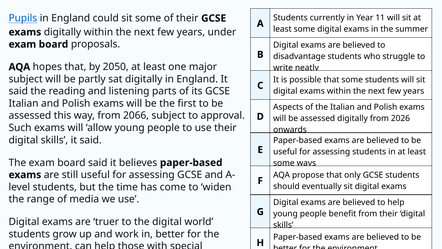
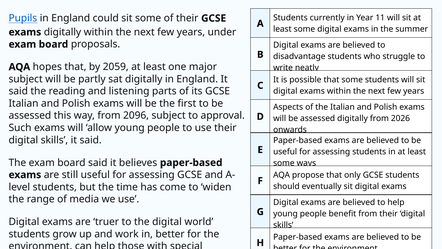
2050: 2050 -> 2059 (116, 67)
2066: 2066 -> 2096 (136, 115)
